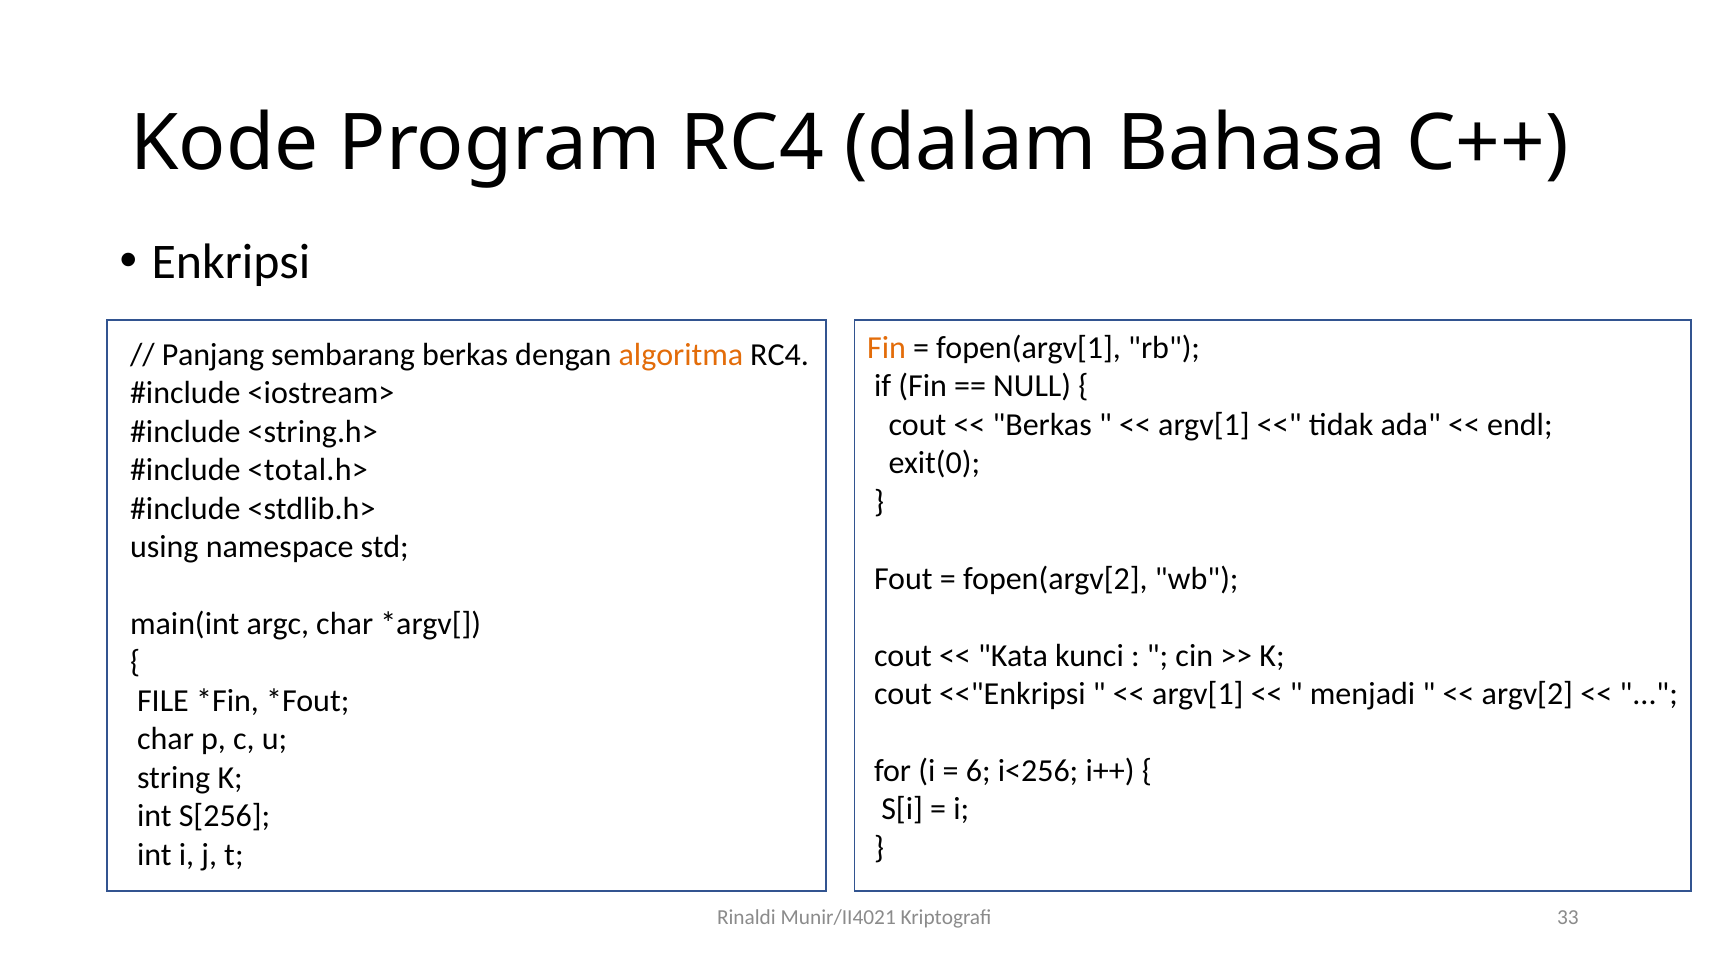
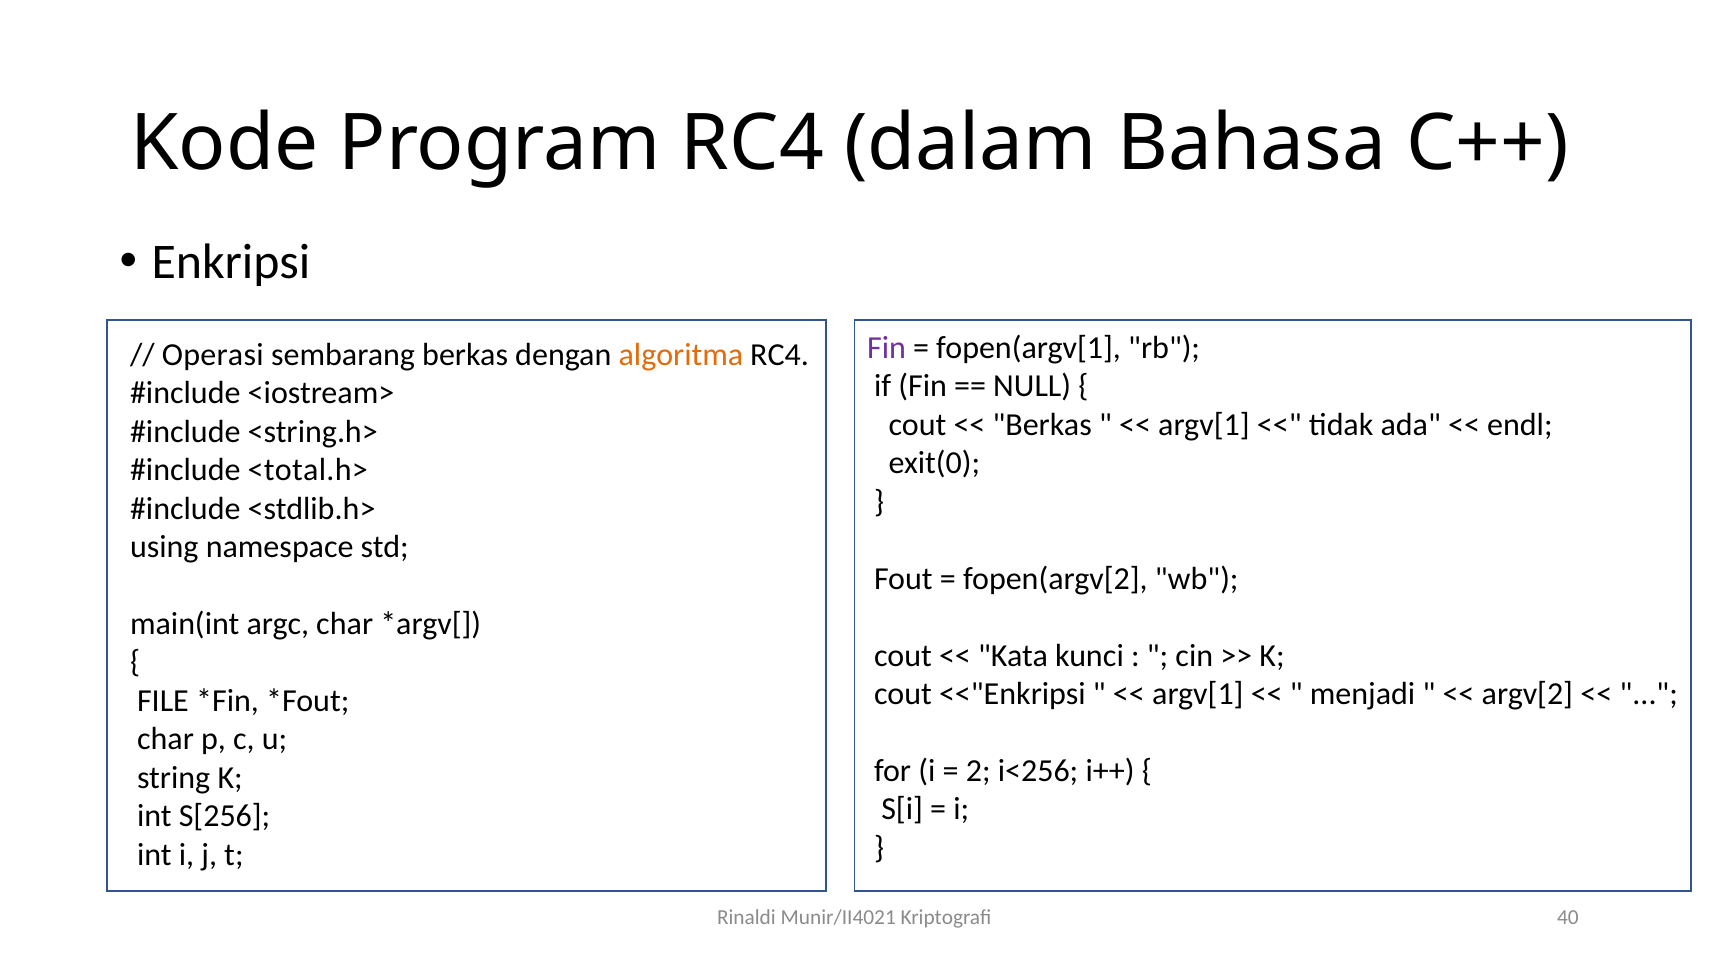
Fin colour: orange -> purple (887, 348)
Panjang: Panjang -> Operasi (213, 355)
6: 6 -> 2 (978, 771)
33: 33 -> 40 (1568, 918)
